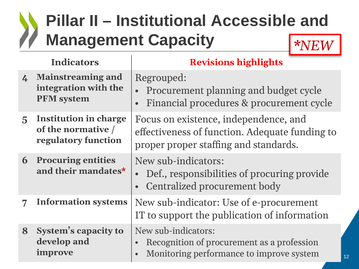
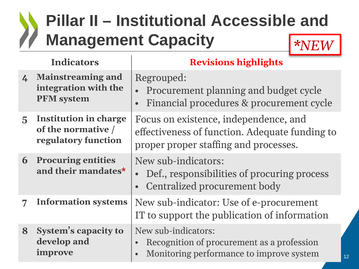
standards: standards -> processes (276, 145)
provide: provide -> process (312, 174)
